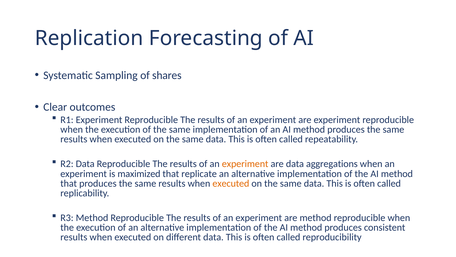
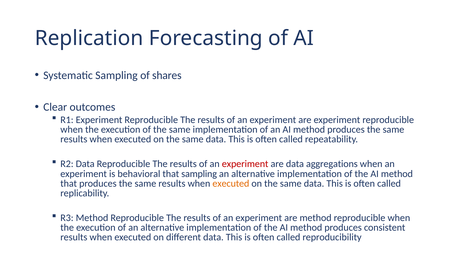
experiment colour: orange -> red (245, 164)
maximized: maximized -> behavioral (139, 173)
that replicate: replicate -> sampling (199, 173)
